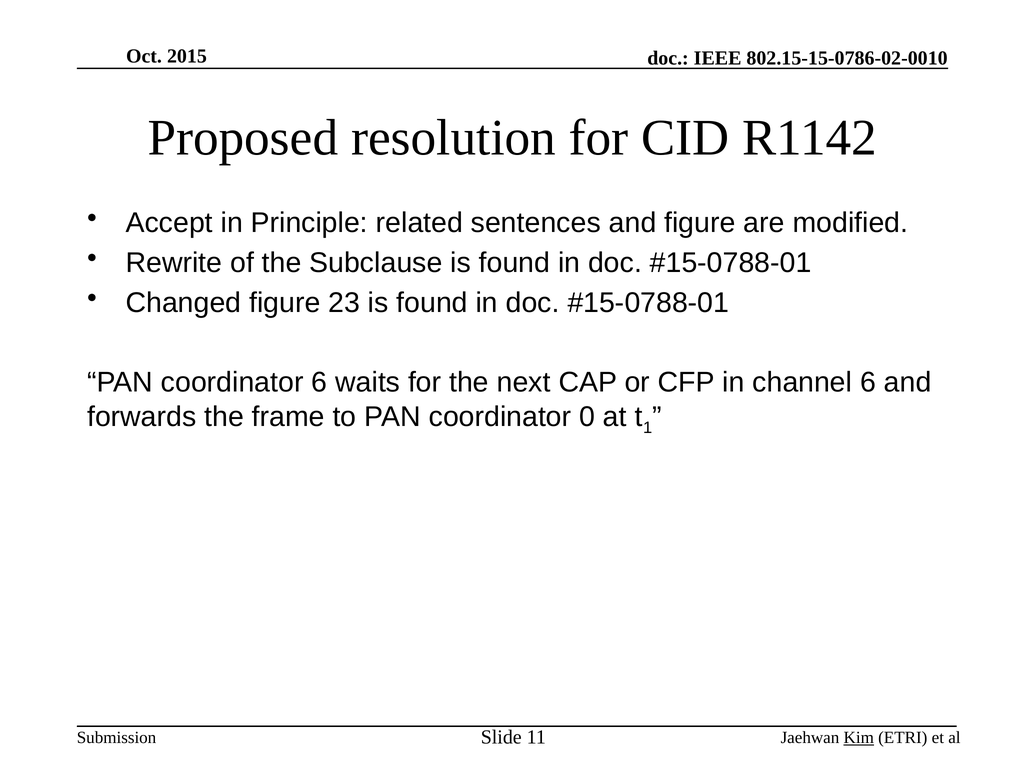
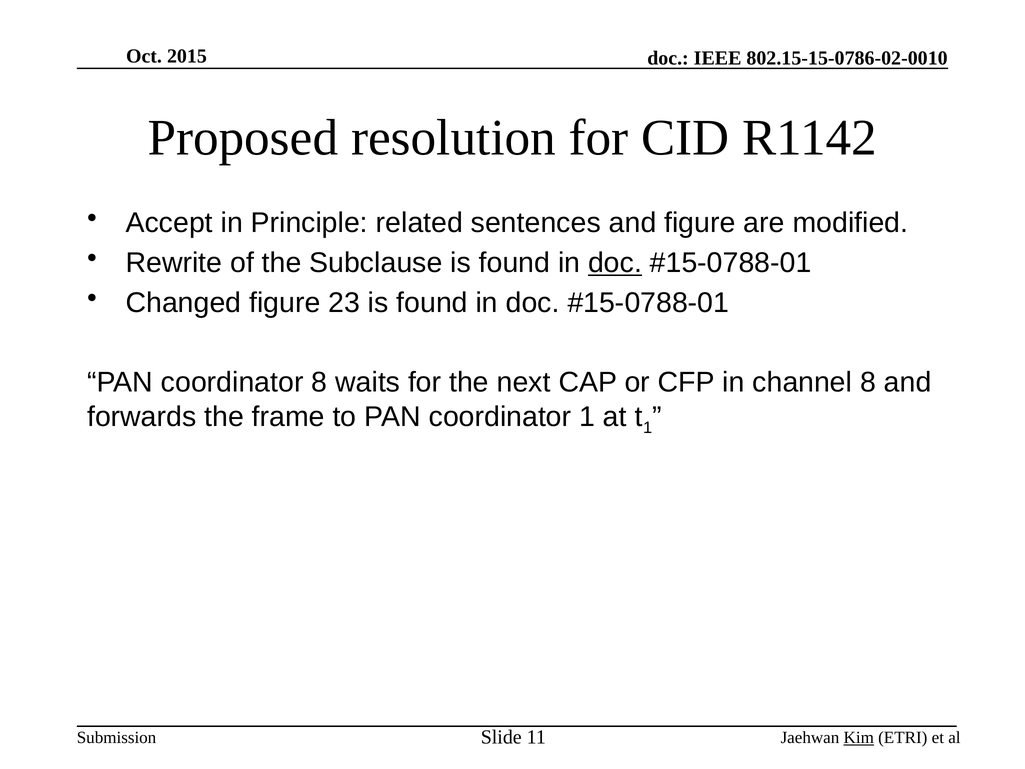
doc underline: none -> present (615, 263)
coordinator 6: 6 -> 8 (319, 382)
channel 6: 6 -> 8 (868, 382)
coordinator 0: 0 -> 1 (587, 417)
